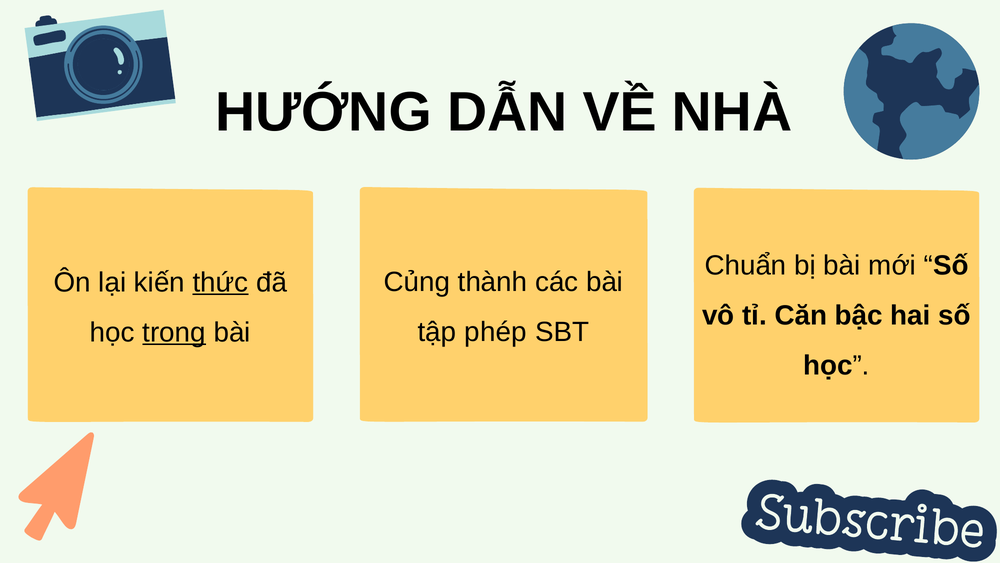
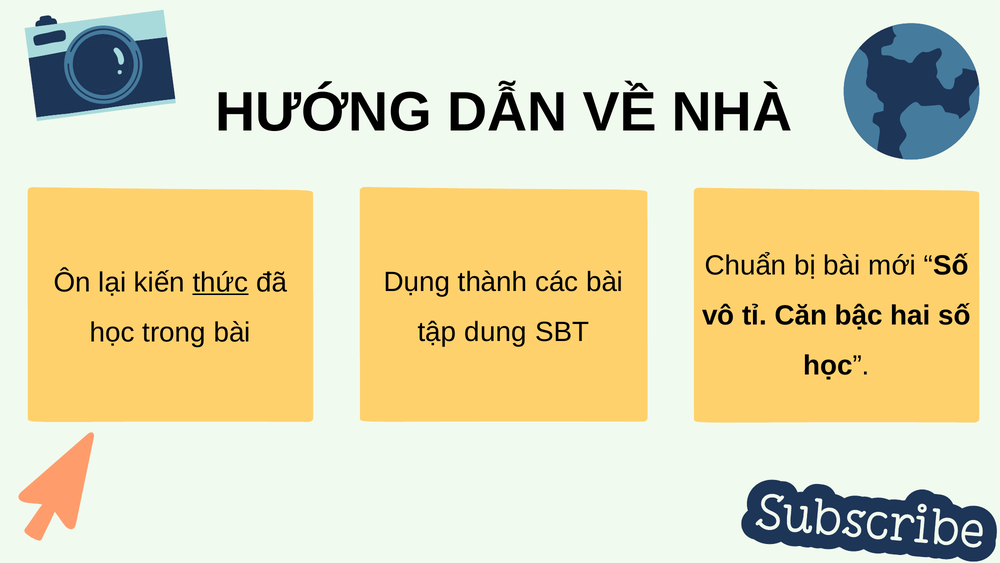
Củng: Củng -> Dụng (417, 282)
phép: phép -> dung (496, 332)
trong underline: present -> none (174, 332)
